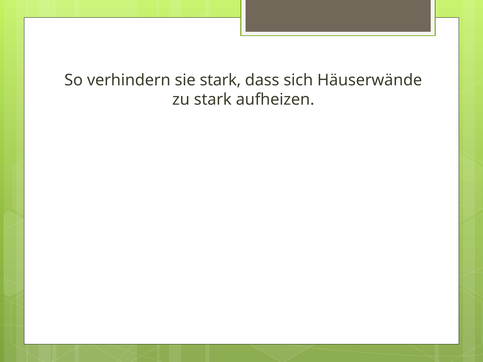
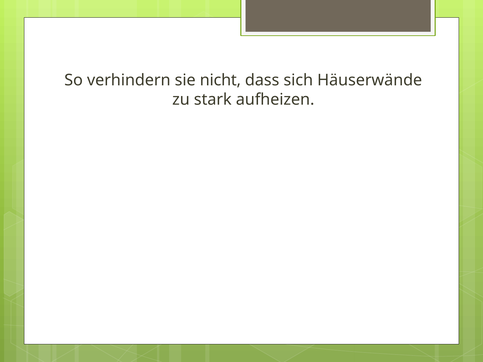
sie stark: stark -> nicht (220, 80)
